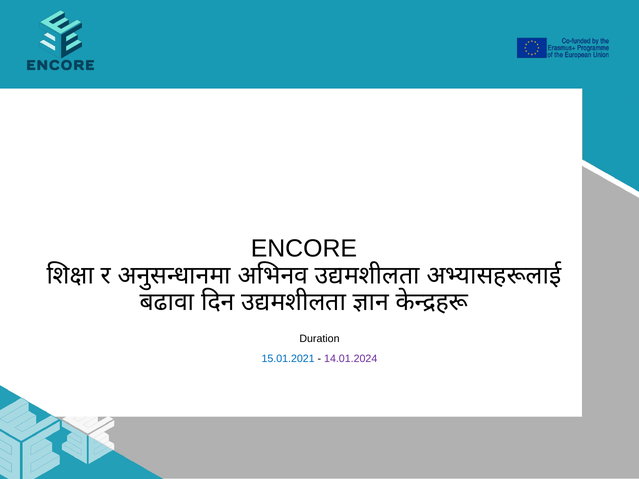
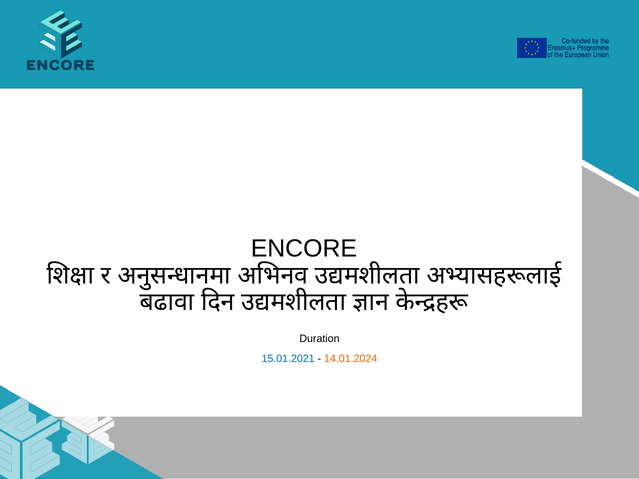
14.01.2024 colour: purple -> orange (351, 359)
